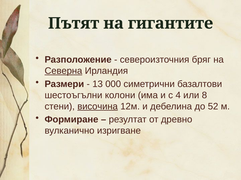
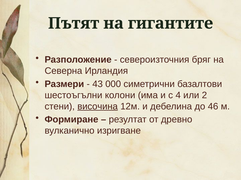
Северна underline: present -> none (63, 71)
13: 13 -> 43 (98, 84)
8: 8 -> 2 (204, 96)
52: 52 -> 46 (213, 107)
